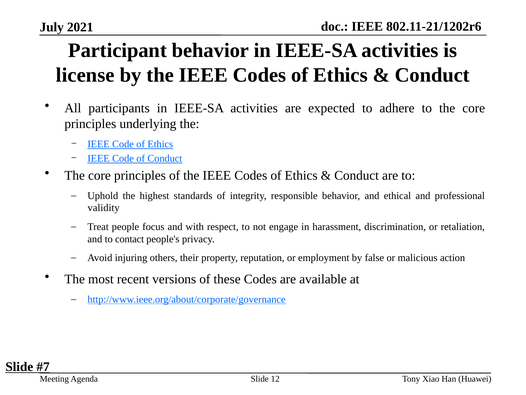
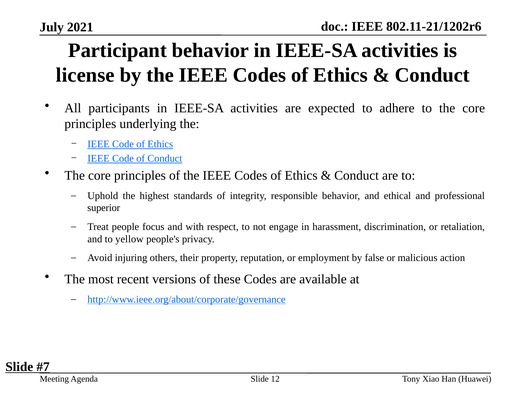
validity: validity -> superior (104, 208)
contact: contact -> yellow (129, 239)
